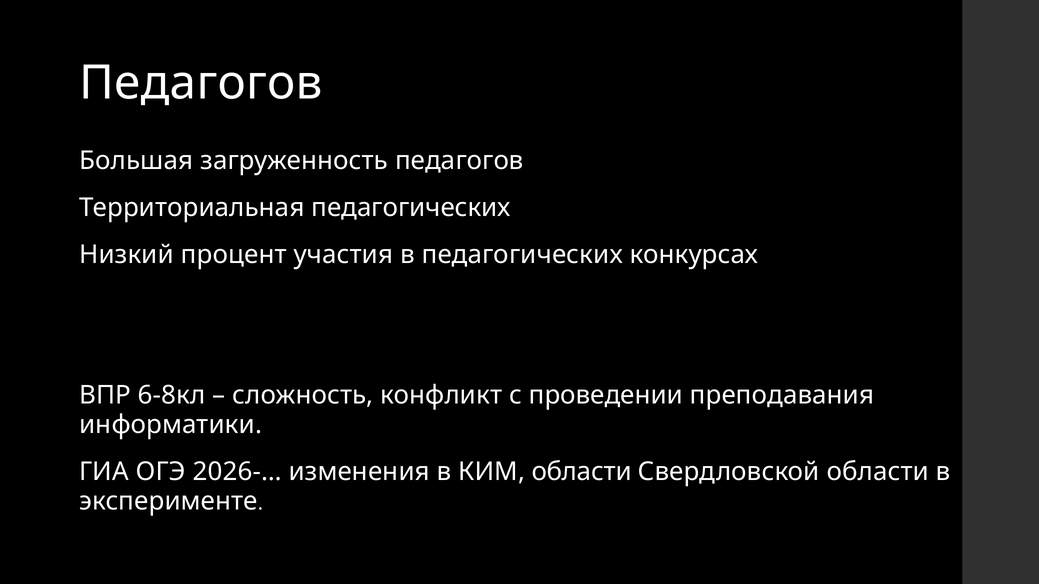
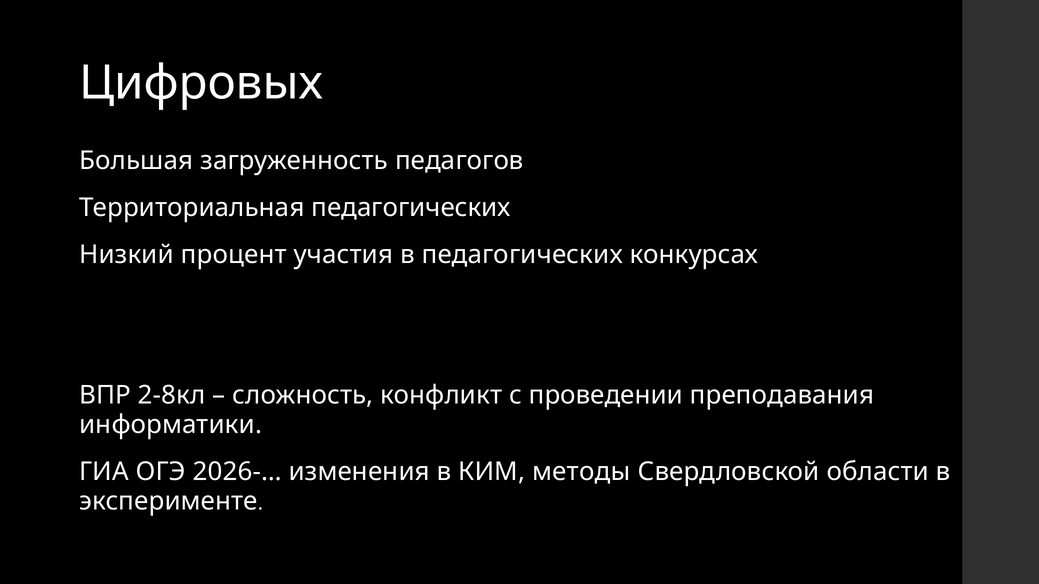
Педагогов: Педагогов -> Цифровых (201, 83)
6-8кл: 6-8кл -> 2-8кл (172, 395)
КИМ области: области -> методы (581, 472)
